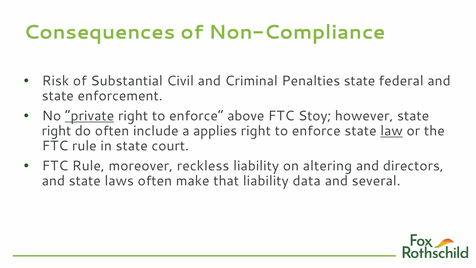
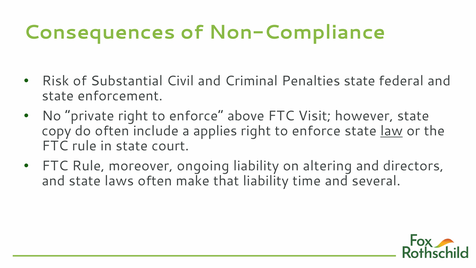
private underline: present -> none (90, 116)
Stoy: Stoy -> Visit (315, 116)
right: right -> copy (56, 131)
reckless: reckless -> ongoing (203, 166)
data: data -> time (307, 181)
